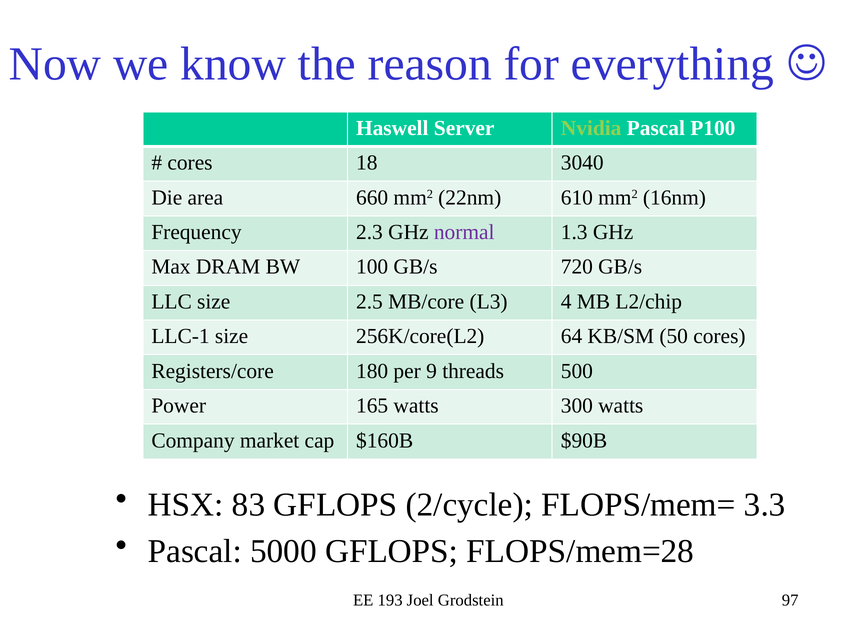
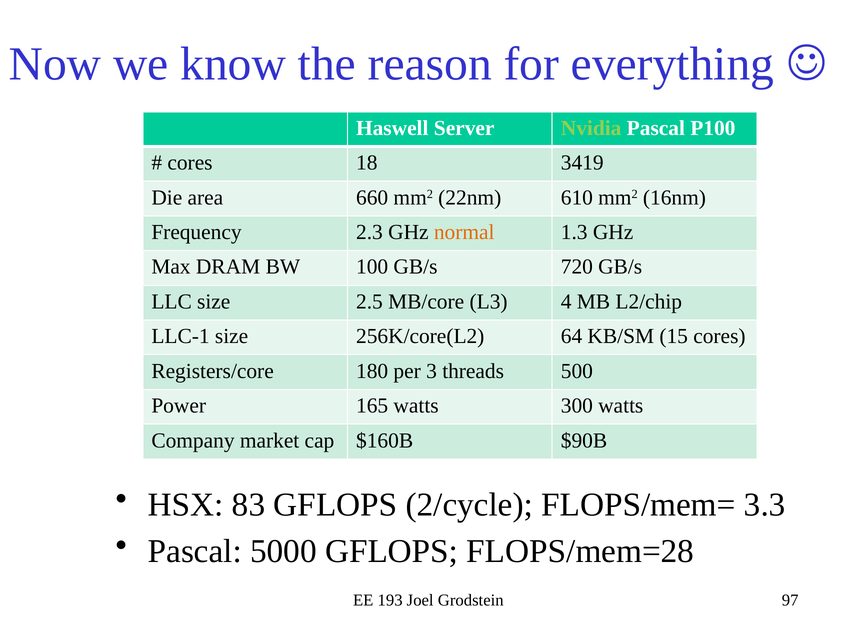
3040: 3040 -> 3419 (582, 163)
normal colour: purple -> orange (464, 232)
50: 50 -> 15 (674, 337)
9: 9 -> 3 (432, 371)
